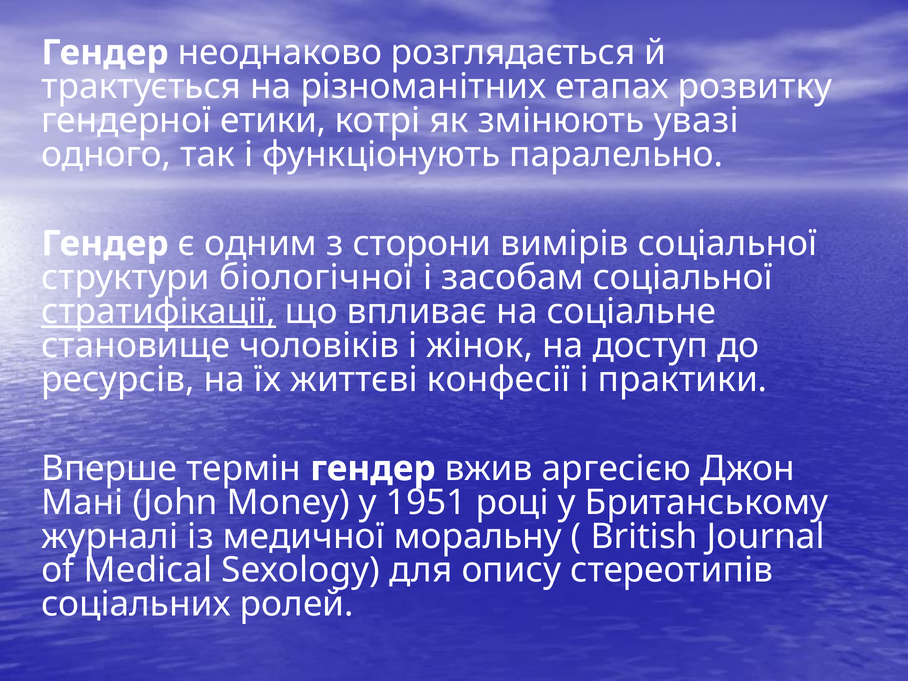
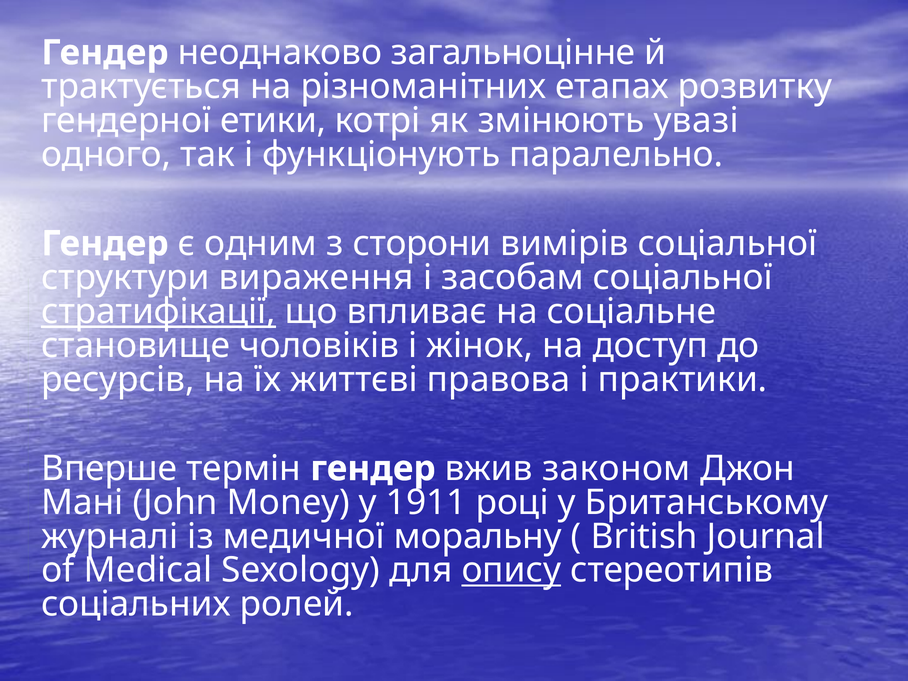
розглядається: розглядається -> загальноцінне (513, 53)
біологічної: біологічної -> вираження (316, 278)
конфесії: конфесії -> правова (499, 379)
аргесією: аргесією -> законом (616, 469)
1951: 1951 -> 1911 (426, 502)
опису underline: none -> present (511, 570)
